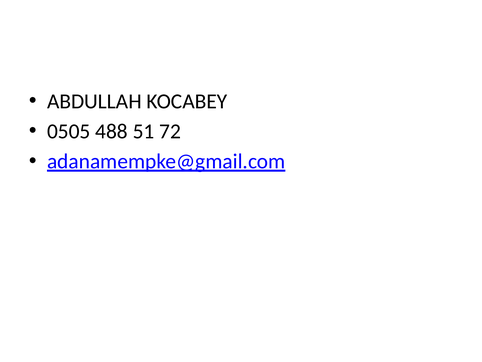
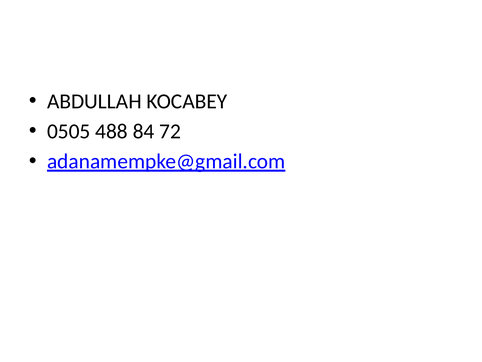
51: 51 -> 84 (144, 131)
